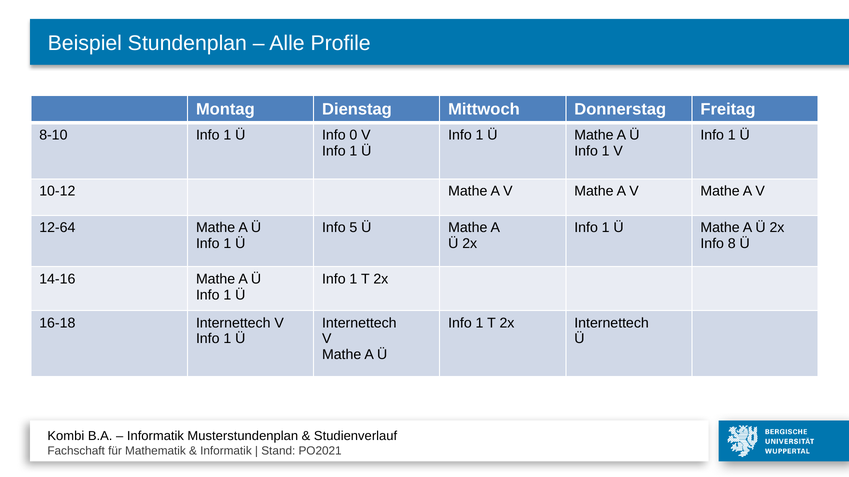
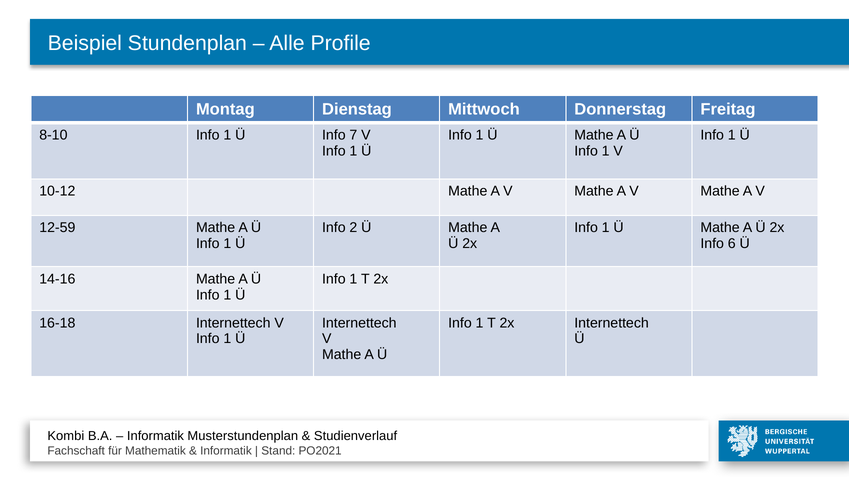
0: 0 -> 7 (353, 135)
12-64: 12-64 -> 12-59 (57, 228)
5: 5 -> 2 (353, 228)
8: 8 -> 6 (732, 244)
